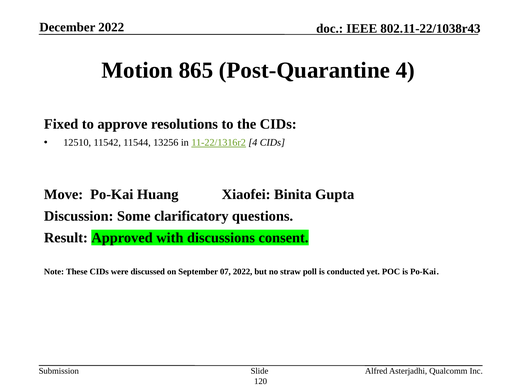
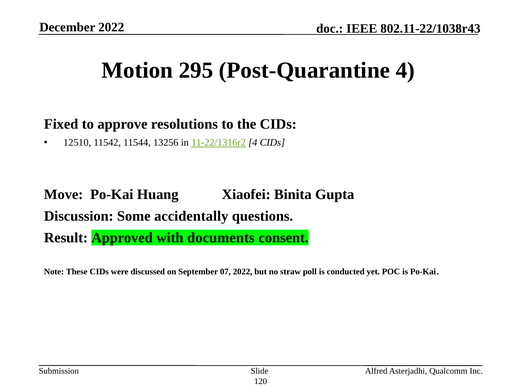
865: 865 -> 295 (196, 70)
clarificatory: clarificatory -> accidentally (191, 217)
discussions: discussions -> documents (221, 238)
